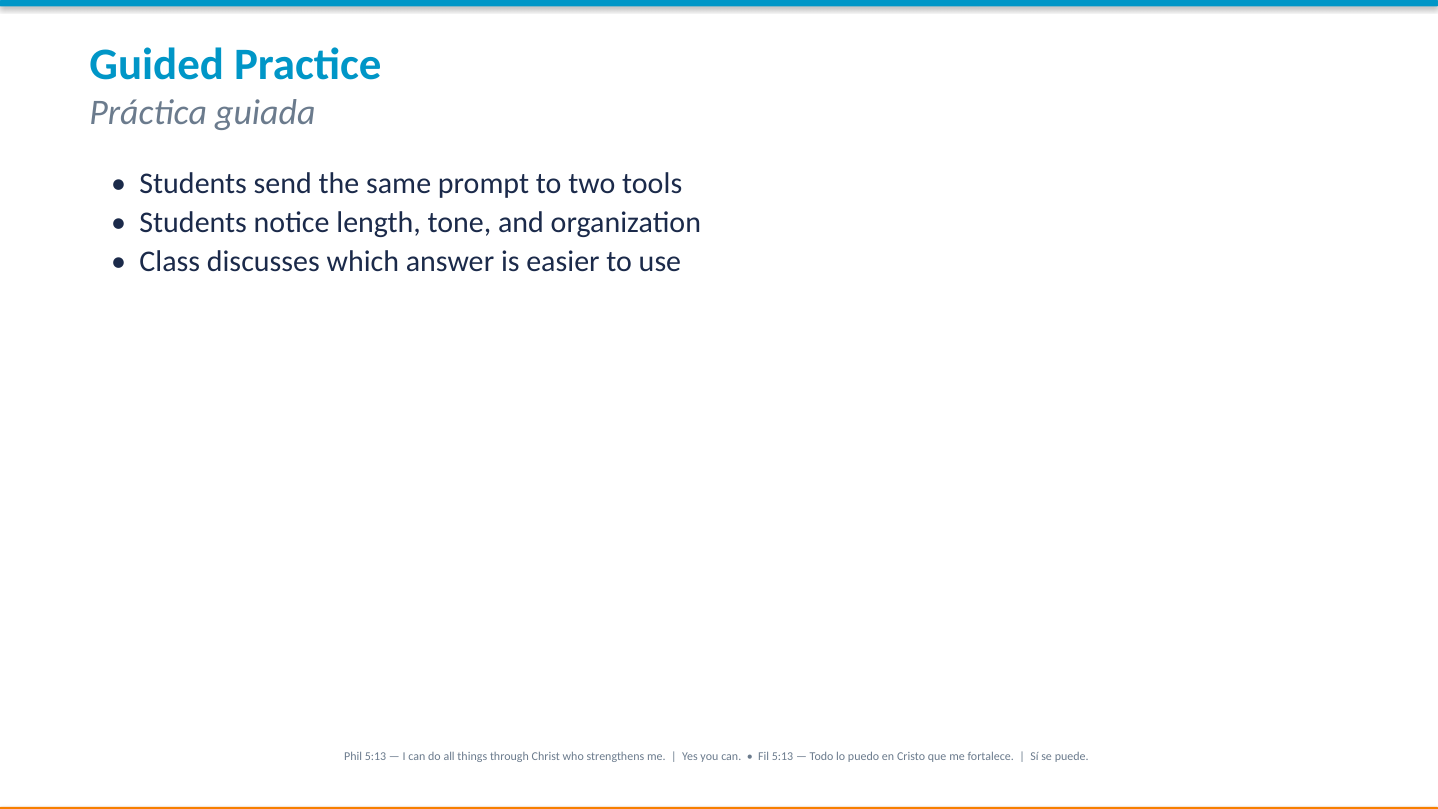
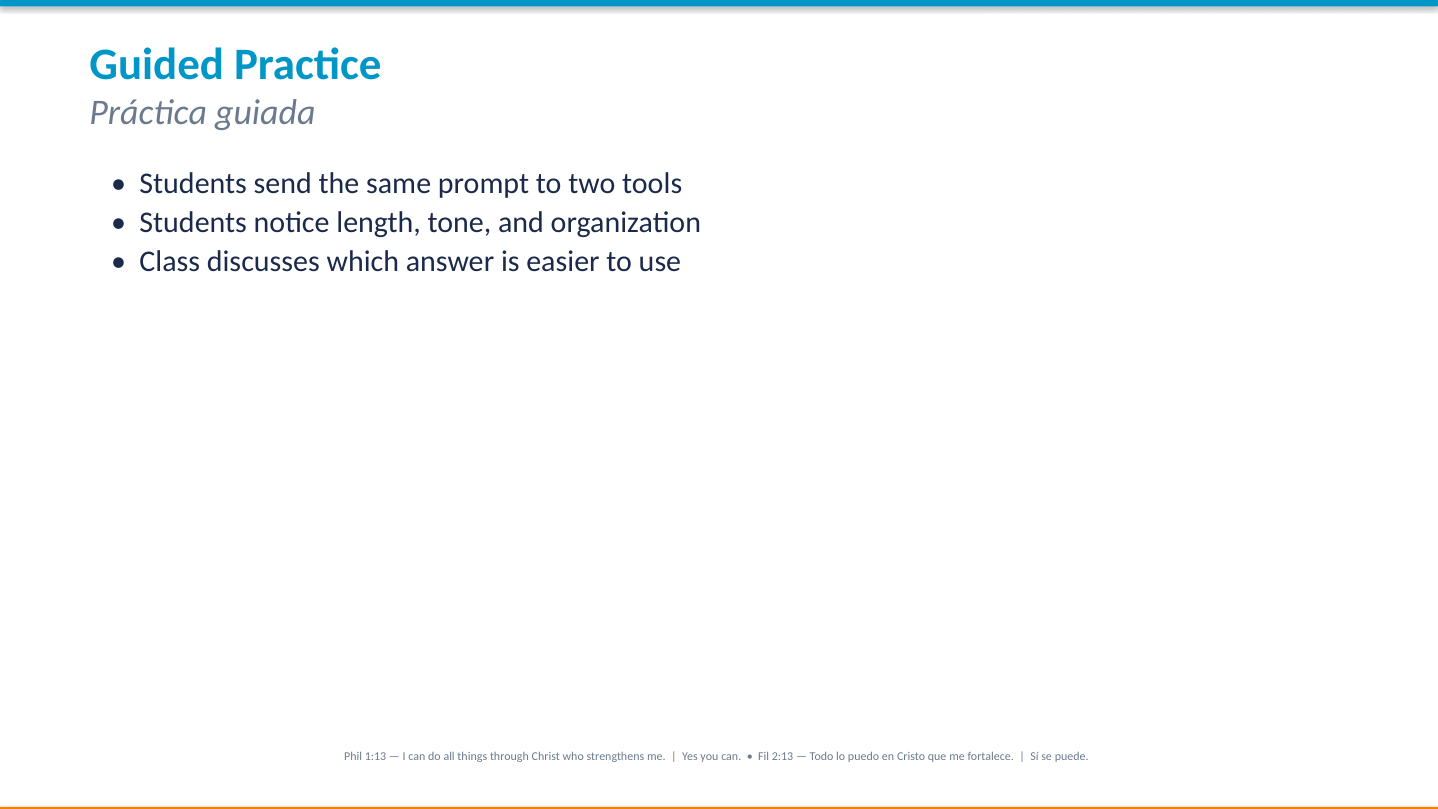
Phil 5:13: 5:13 -> 1:13 (376, 756)
Fil 5:13: 5:13 -> 2:13 (783, 756)
